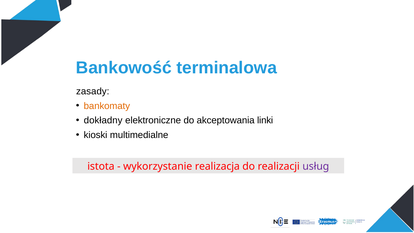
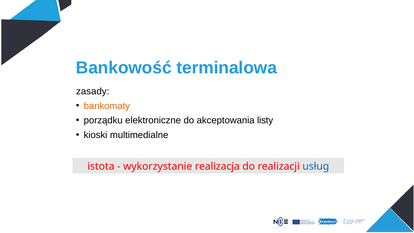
dokładny: dokładny -> porządku (103, 120)
linki: linki -> listy (265, 120)
usług colour: purple -> blue (316, 166)
